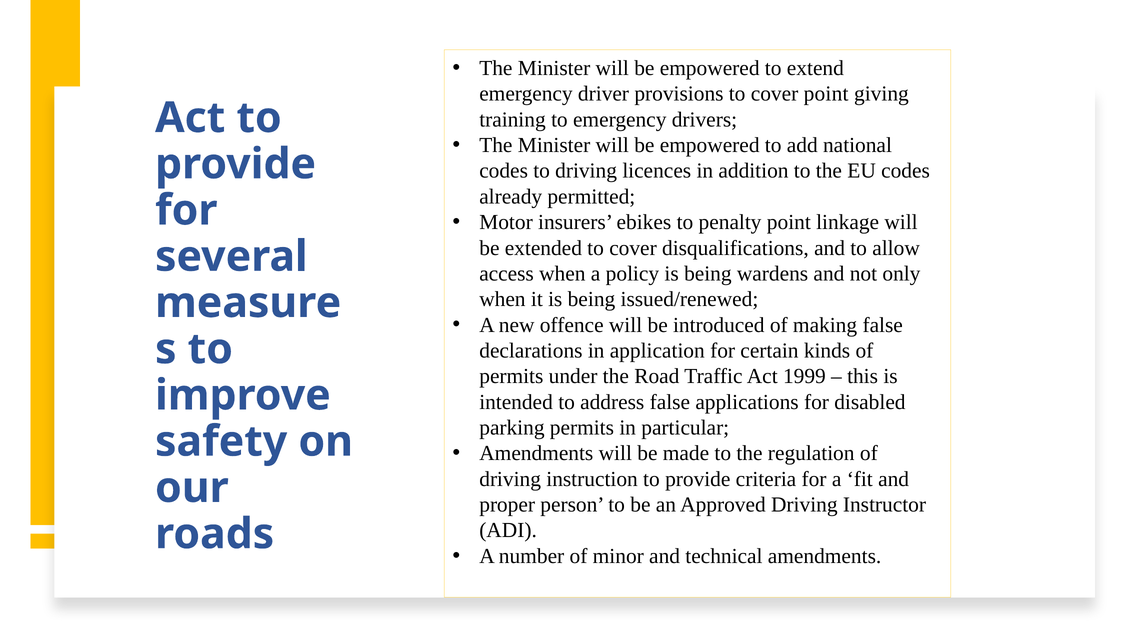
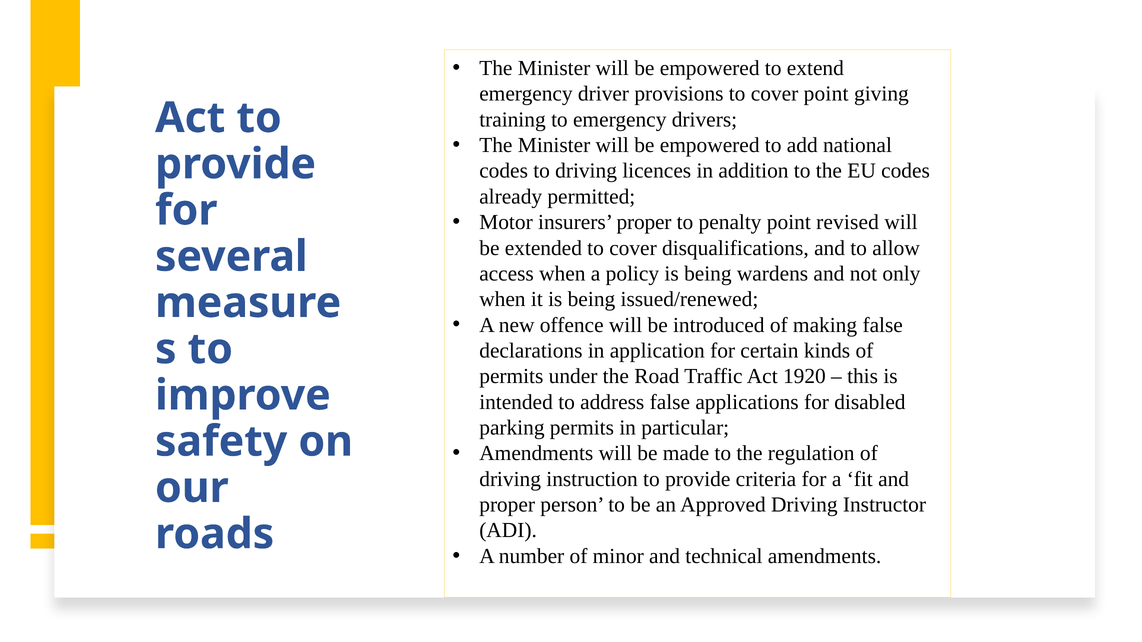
insurers ebikes: ebikes -> proper (644, 222)
linkage: linkage -> revised (848, 222)
1999: 1999 -> 1920 (804, 377)
